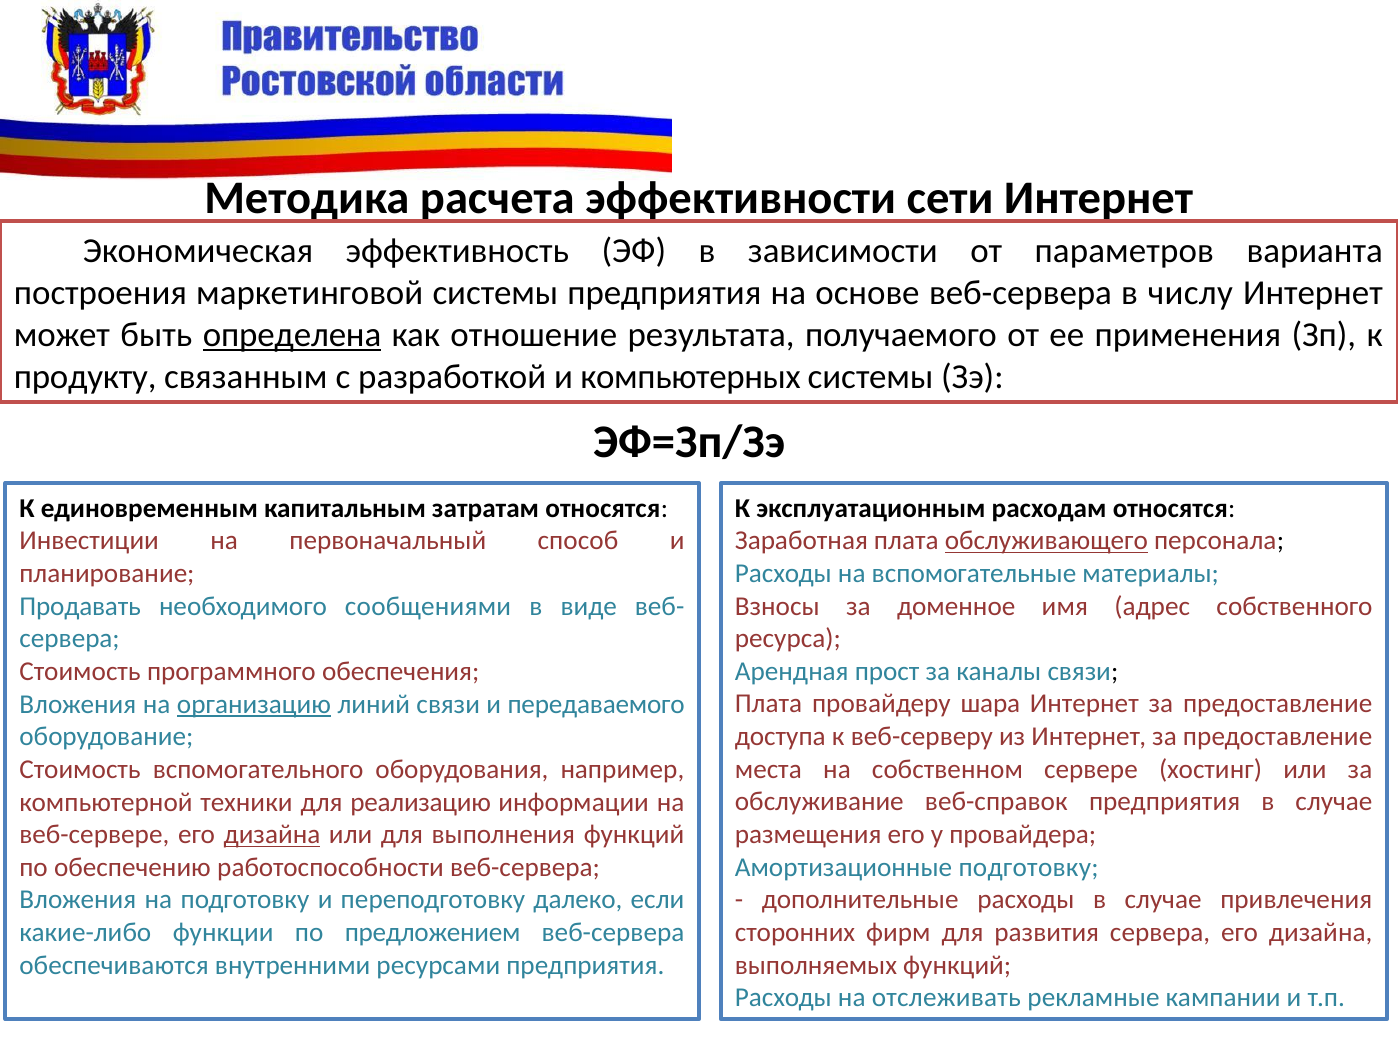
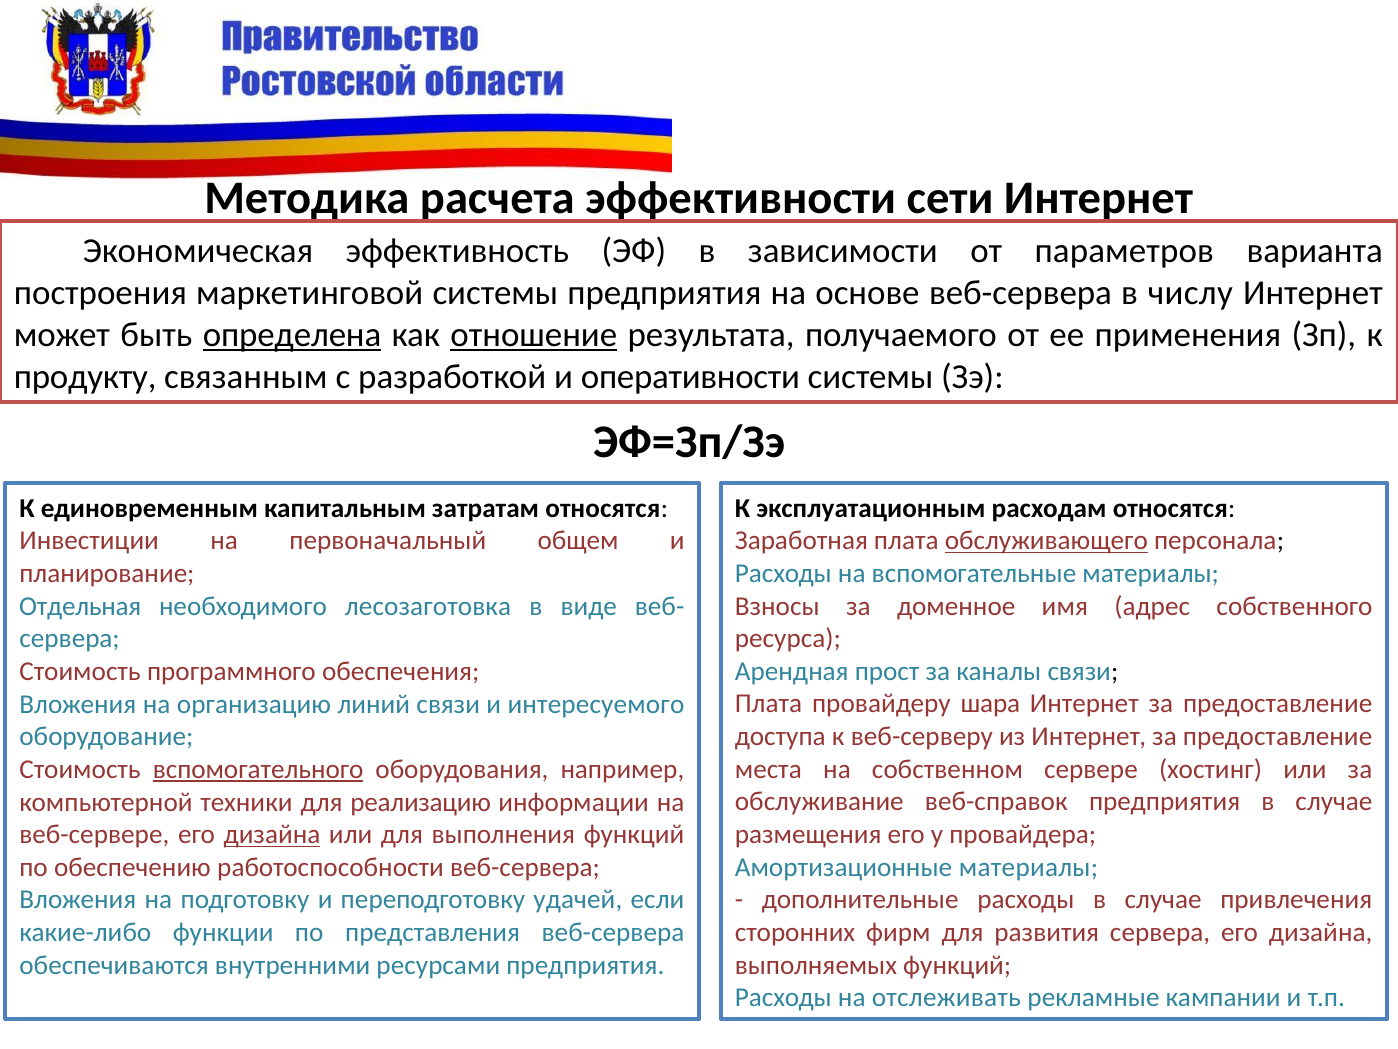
отношение underline: none -> present (534, 335)
компьютерных: компьютерных -> оперативности (690, 377)
способ: способ -> общем (578, 541)
Продавать: Продавать -> Отдельная (80, 606)
сообщениями: сообщениями -> лесозаготовка (428, 606)
организацию underline: present -> none (254, 704)
передаваемого: передаваемого -> интересуемого (596, 704)
вспомогательного underline: none -> present (258, 769)
Амортизационные подготовку: подготовку -> материалы (1029, 867)
далеко: далеко -> удачей (578, 900)
предложением: предложением -> представления (433, 932)
